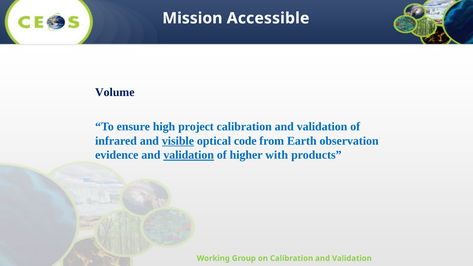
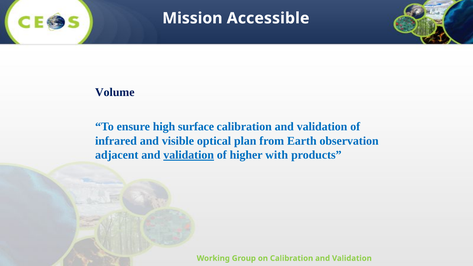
project: project -> surface (196, 127)
visible underline: present -> none (178, 141)
code: code -> plan (245, 141)
evidence: evidence -> adjacent (117, 155)
